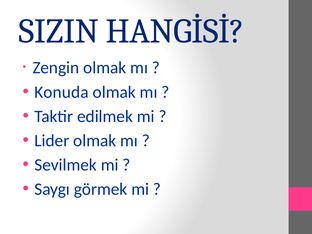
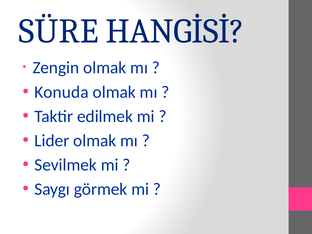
SIZIN: SIZIN -> SÜRE (59, 31)
